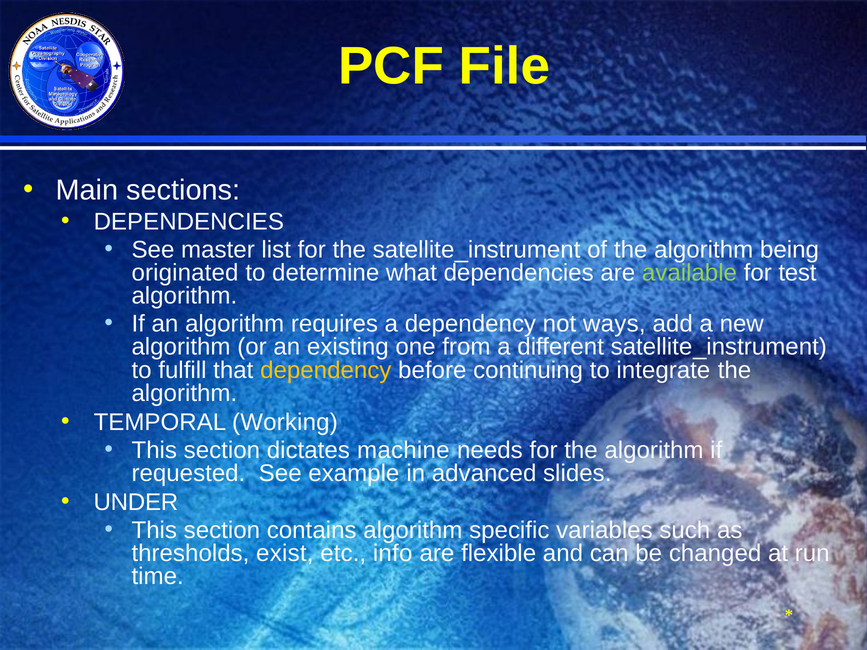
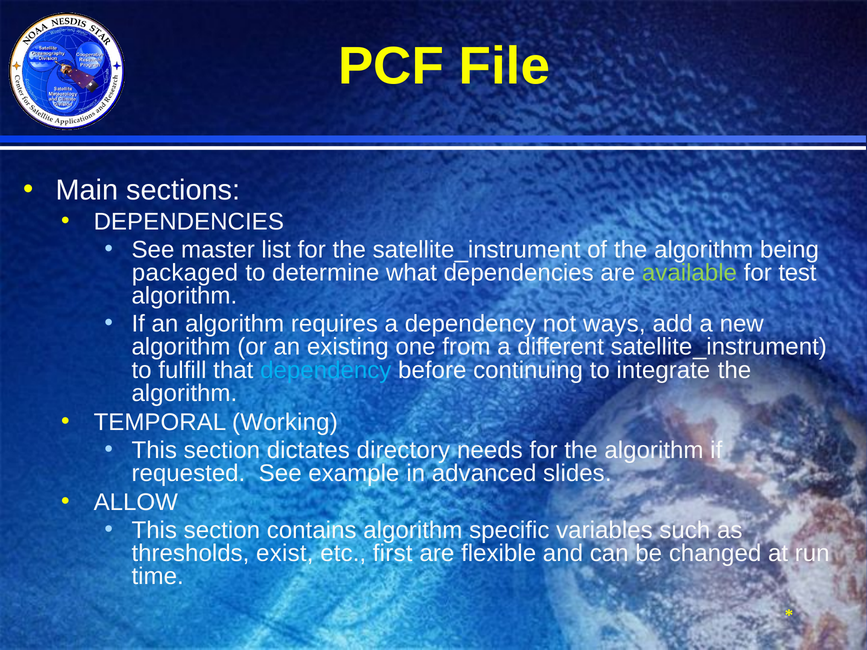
originated: originated -> packaged (185, 273)
dependency colour: yellow -> light blue (326, 370)
machine: machine -> directory (403, 450)
UNDER: UNDER -> ALLOW (136, 502)
info: info -> first (393, 553)
